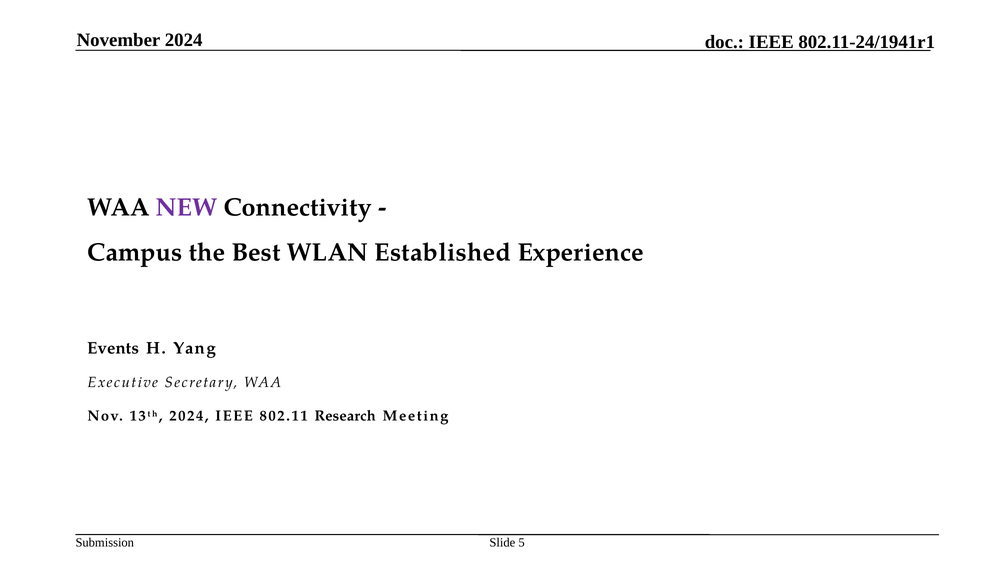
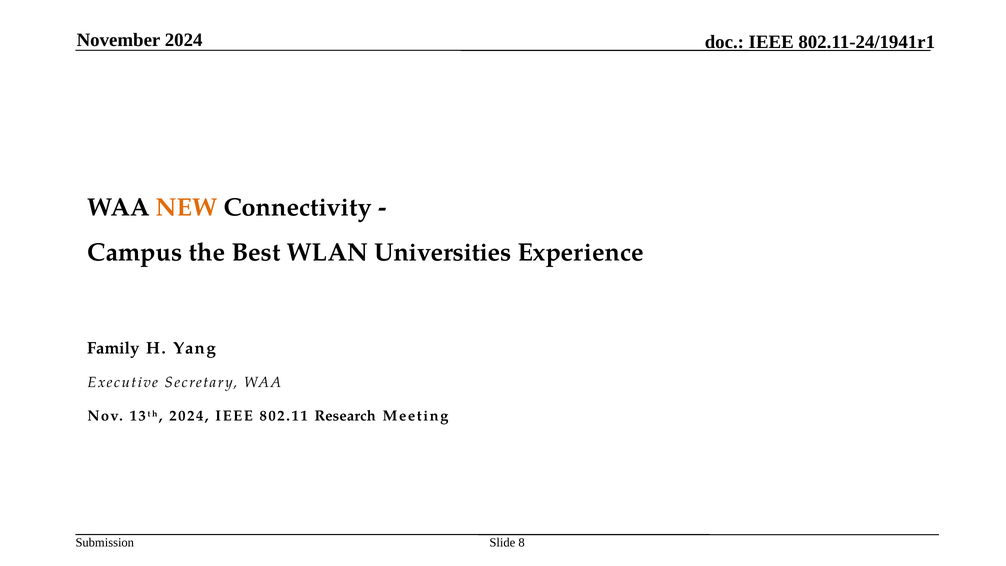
NEW colour: purple -> orange (187, 207)
Established: Established -> Universities (443, 253)
Events: Events -> Family (113, 348)
5: 5 -> 8 (522, 543)
